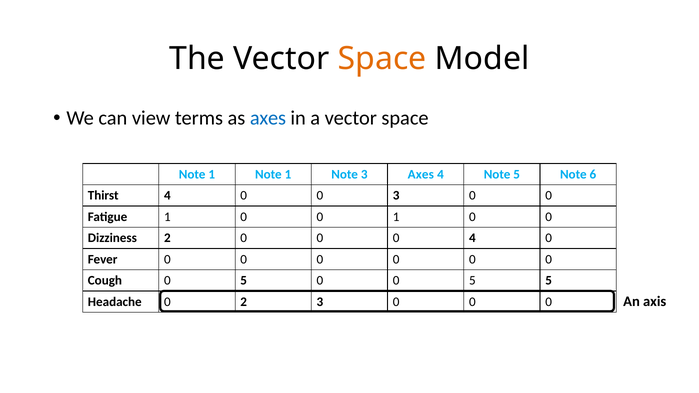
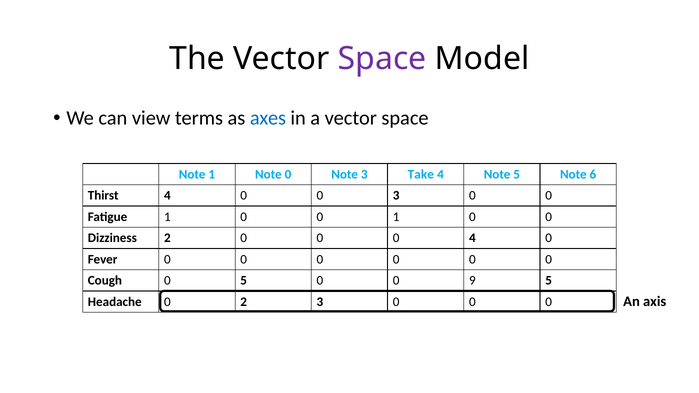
Space colour: orange -> purple (382, 59)
1 Note 1: 1 -> 0 (288, 174)
3 Axes: Axes -> Take (421, 174)
0 0 5: 5 -> 9 (472, 281)
